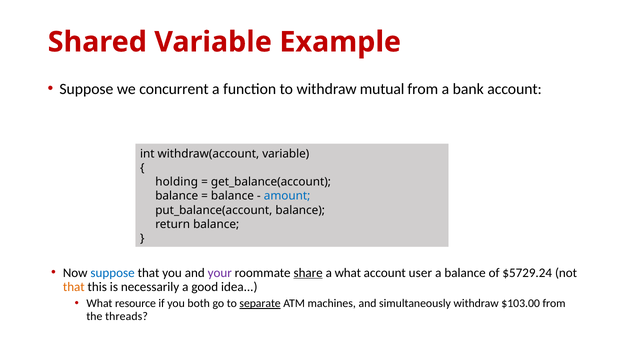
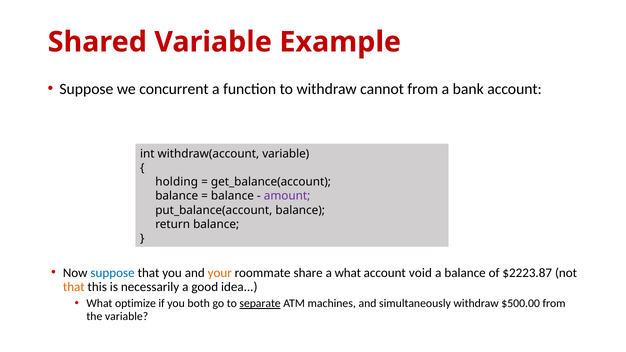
mutual: mutual -> cannot (382, 89)
amount colour: blue -> purple (287, 196)
your colour: purple -> orange (220, 273)
share underline: present -> none (308, 273)
user: user -> void (420, 273)
$5729.24: $5729.24 -> $2223.87 (527, 273)
resource: resource -> optimize (135, 304)
$103.00: $103.00 -> $500.00 (521, 304)
the threads: threads -> variable (127, 316)
